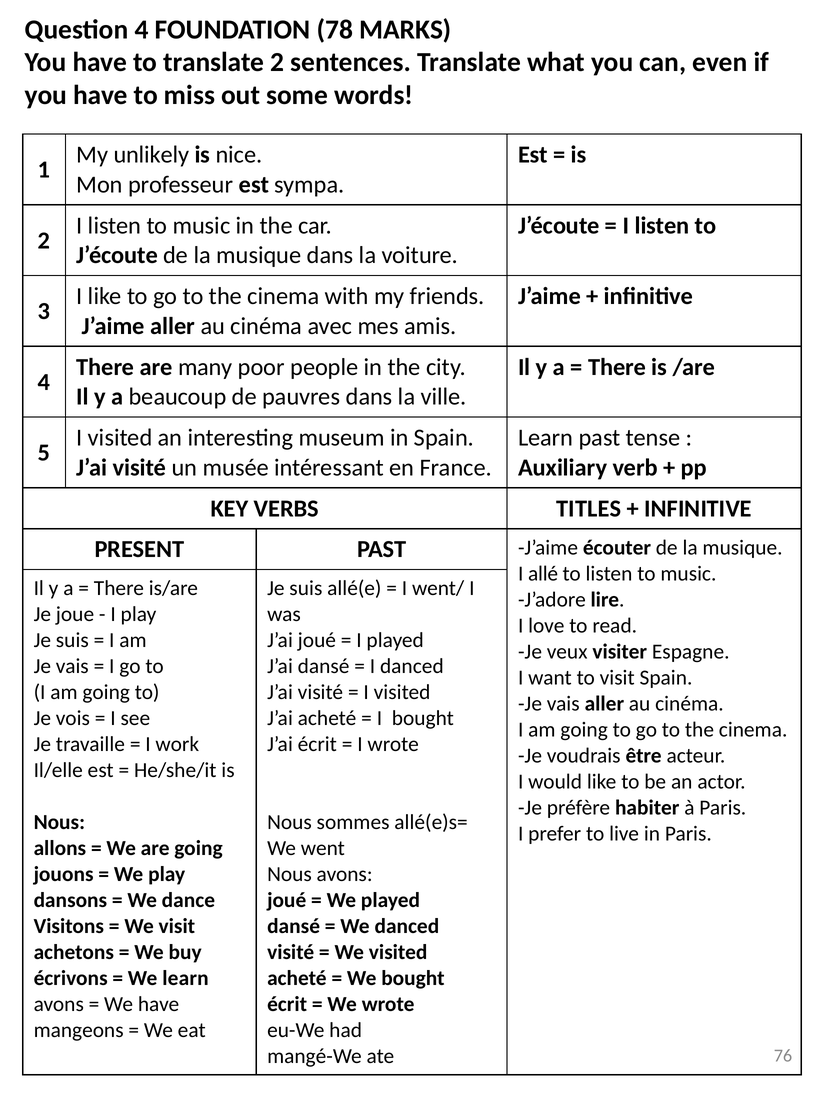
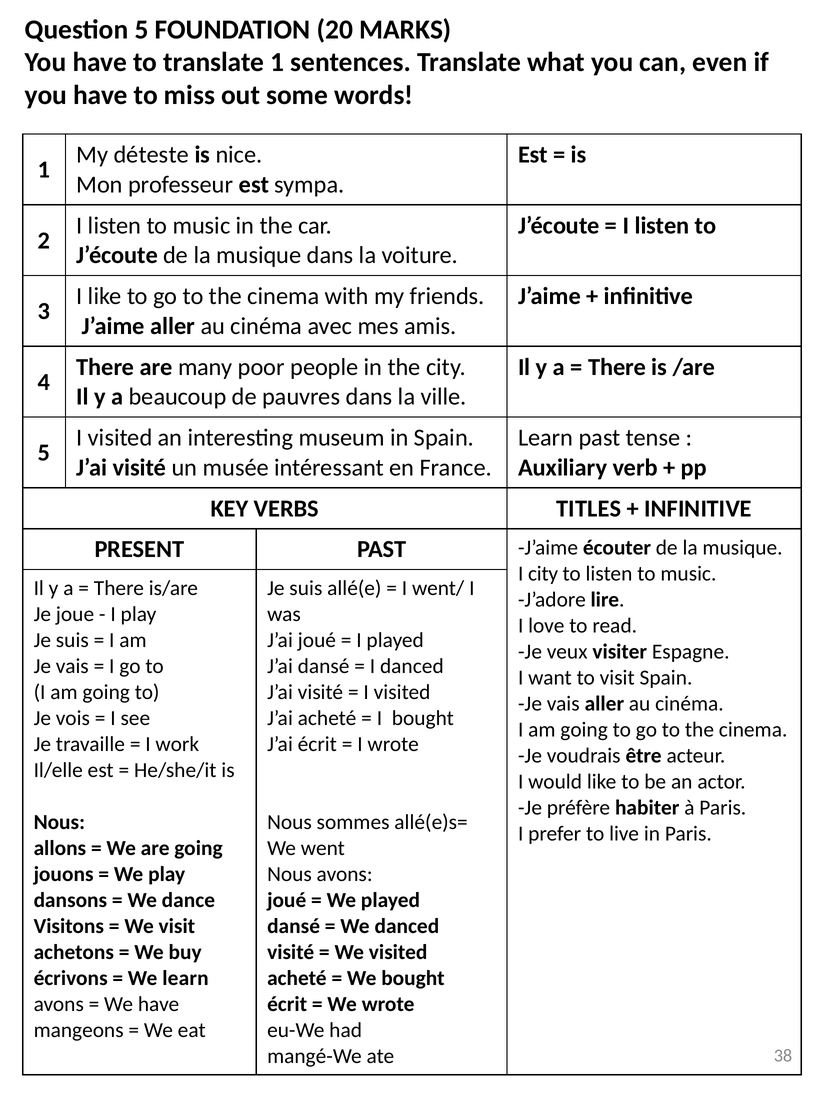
Question 4: 4 -> 5 (141, 29)
78: 78 -> 20 (335, 29)
translate 2: 2 -> 1 (277, 62)
unlikely: unlikely -> déteste (151, 155)
I allé: allé -> city (543, 573)
76: 76 -> 38 (783, 1055)
